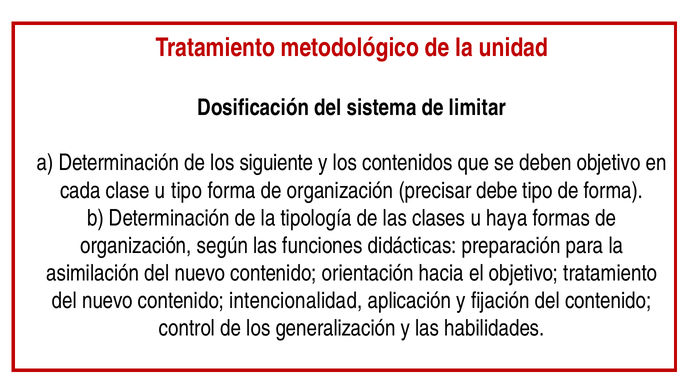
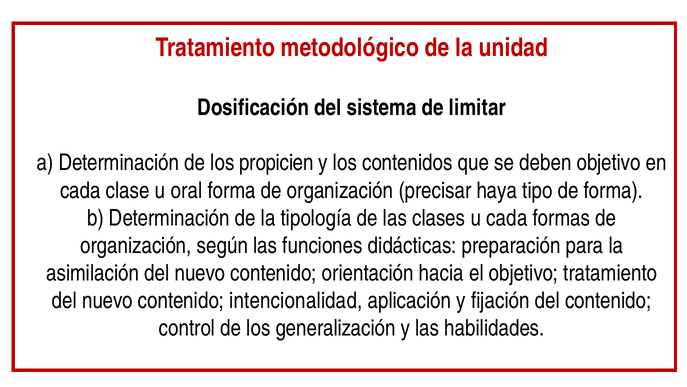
siguiente: siguiente -> propicien (276, 163)
u tipo: tipo -> oral (187, 190)
debe: debe -> haya (497, 190)
u haya: haya -> cada (507, 218)
